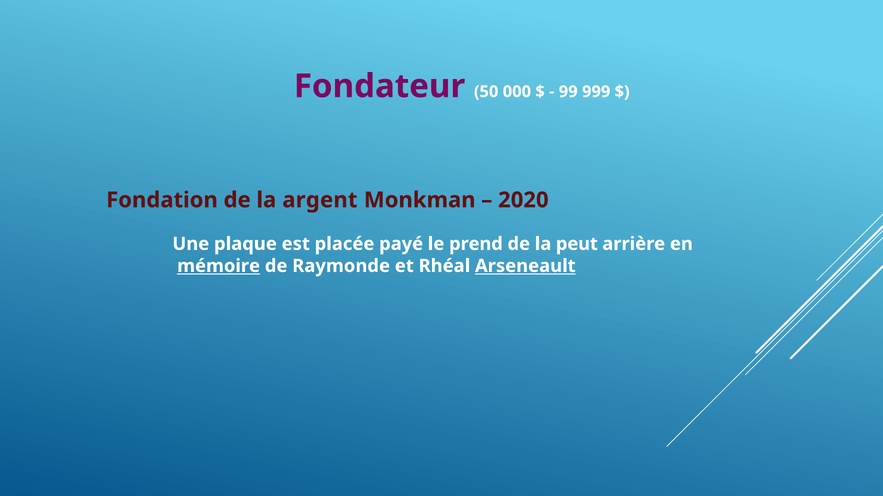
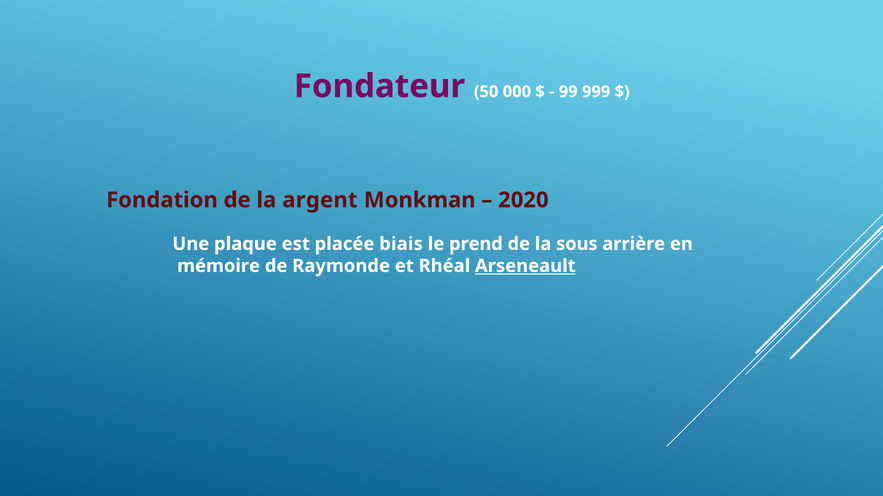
payé: payé -> biais (401, 244)
peut: peut -> sous (577, 244)
mémoire underline: present -> none (219, 266)
